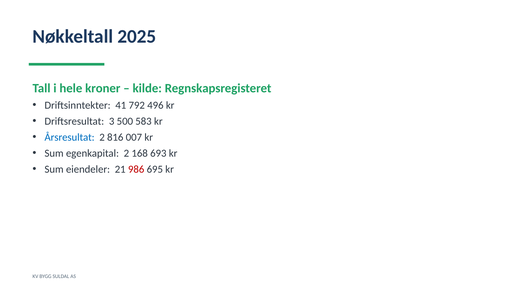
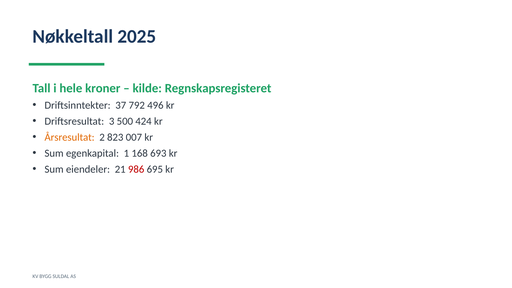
41: 41 -> 37 (121, 105)
583: 583 -> 424 (144, 121)
Årsresultat colour: blue -> orange (70, 137)
816: 816 -> 823 (115, 137)
egenkapital 2: 2 -> 1 (126, 153)
